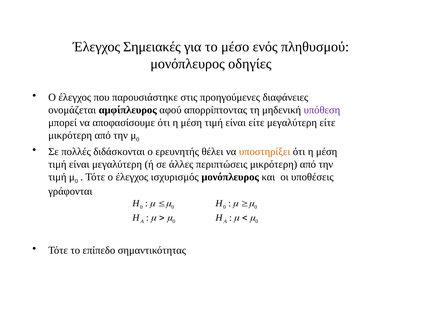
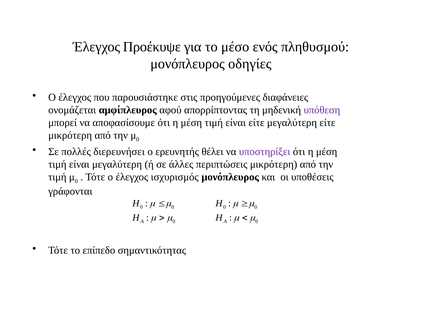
Σημειακές: Σημειακές -> Προέκυψε (152, 47)
διδάσκονται: διδάσκονται -> διερευνήσει (119, 152)
υποστηρίξει colour: orange -> purple (265, 152)
